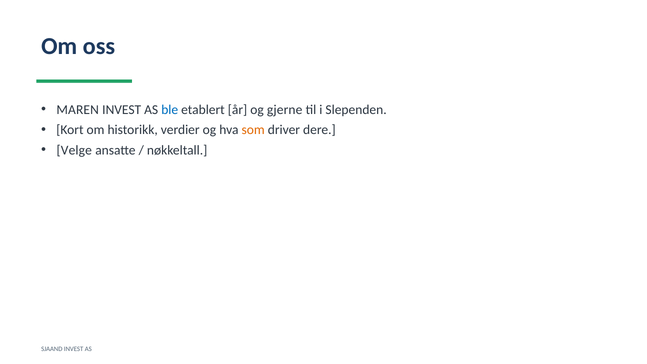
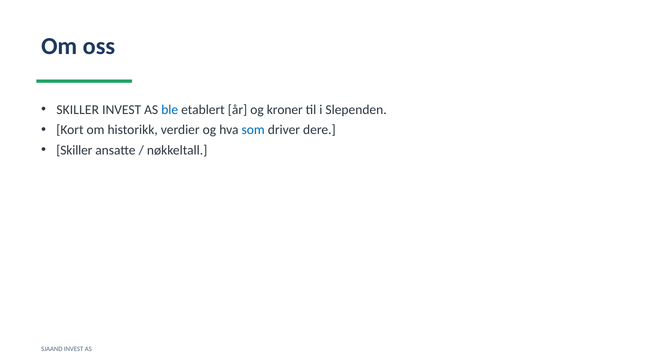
MAREN: MAREN -> SKILLER (78, 110)
gjerne: gjerne -> kroner (285, 110)
som colour: orange -> blue (253, 130)
Velge: Velge -> Skiller (74, 150)
